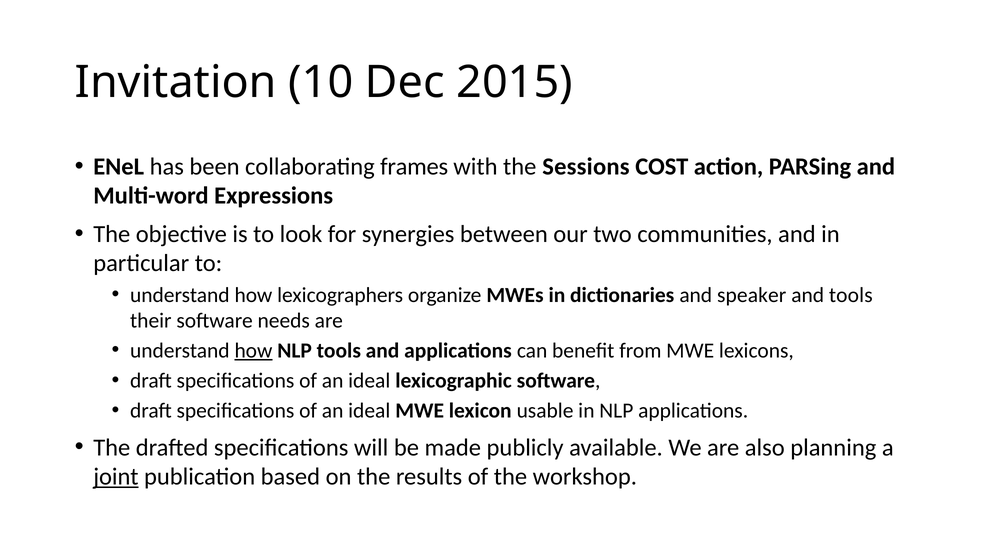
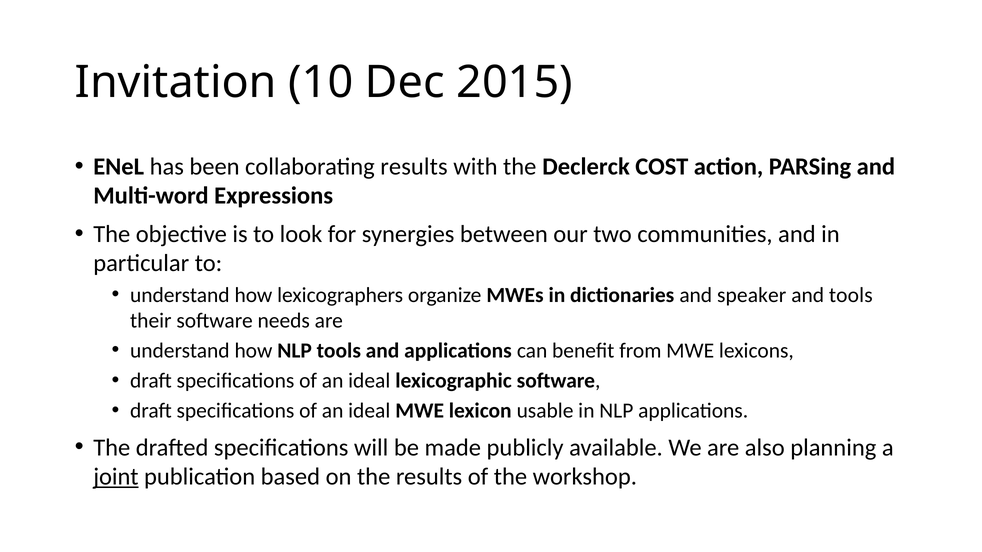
collaborating frames: frames -> results (414, 167)
Sessions: Sessions -> Declerck (586, 167)
how underline: present -> none (253, 351)
